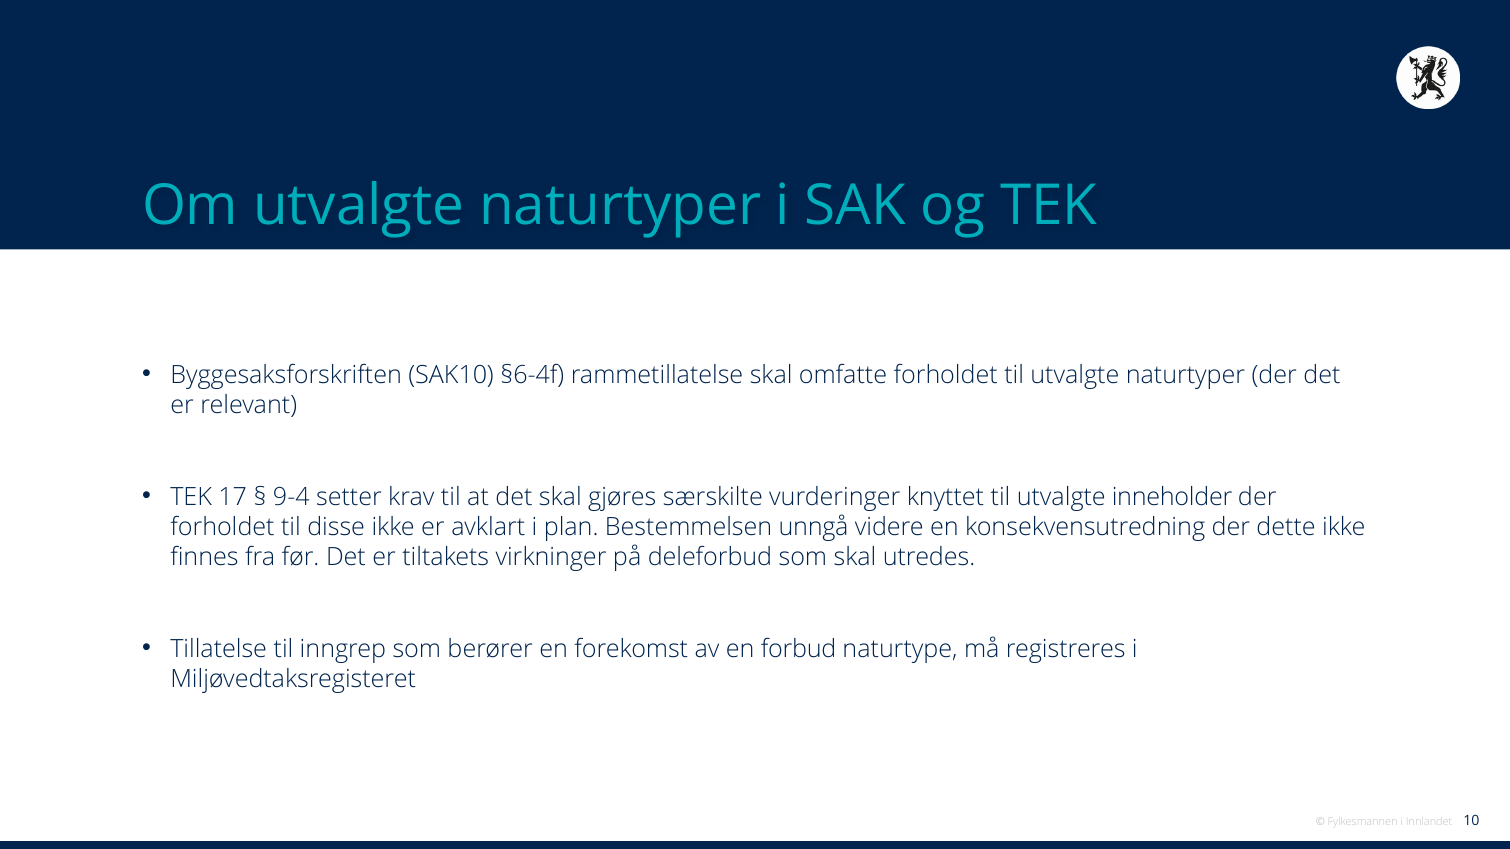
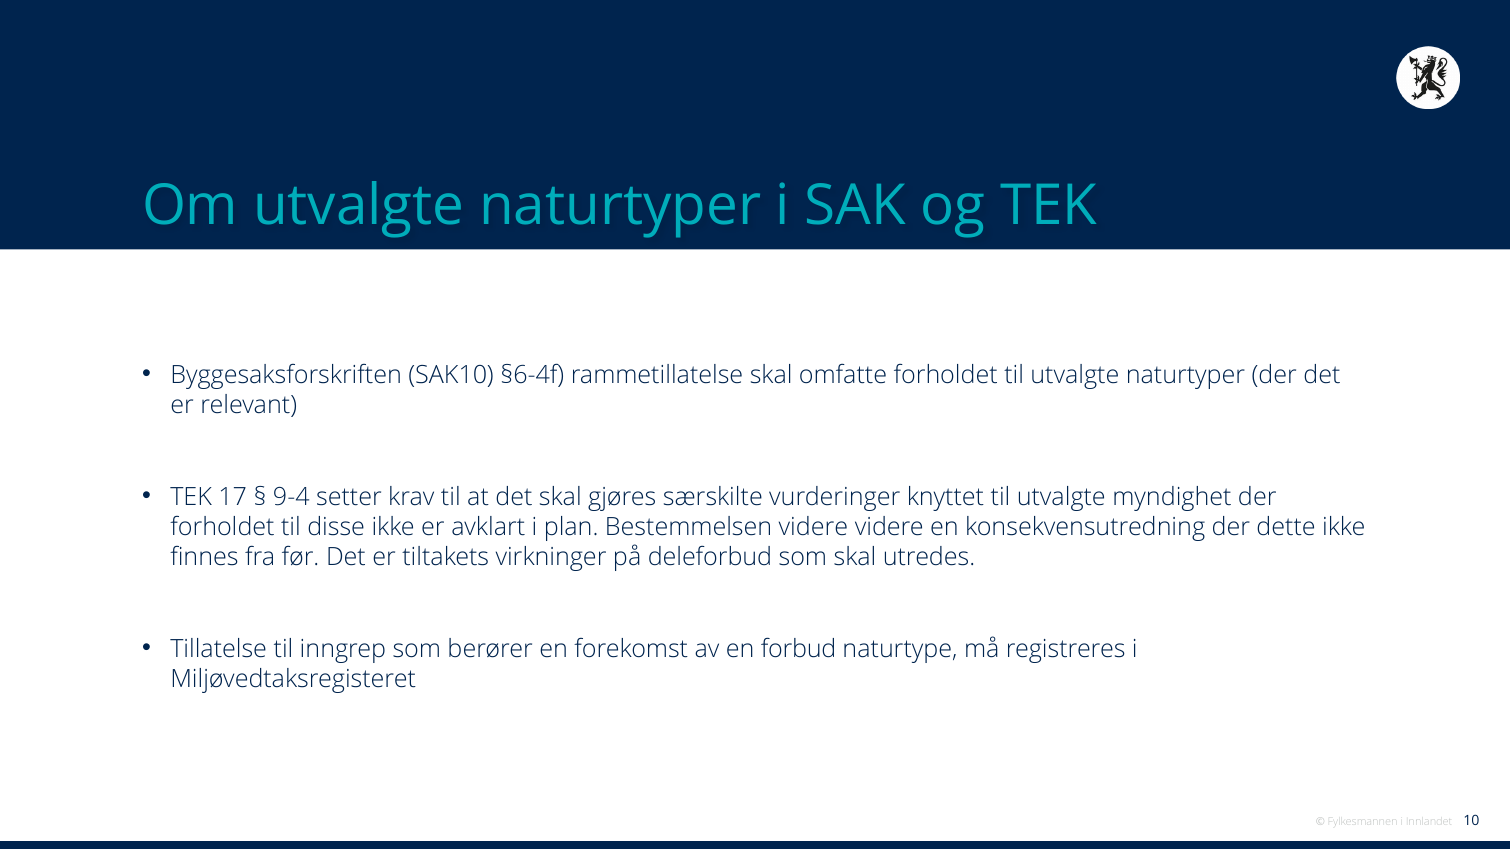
inneholder: inneholder -> myndighet (1172, 497)
Bestemmelsen unngå: unngå -> videre (813, 527)
